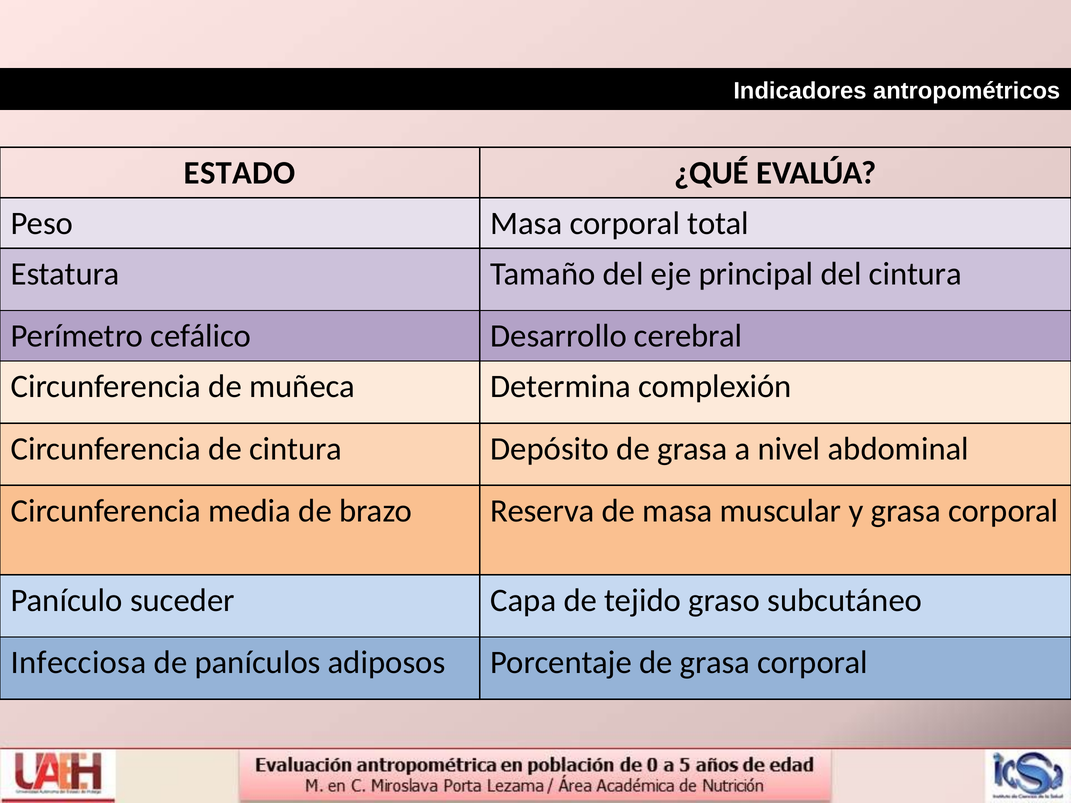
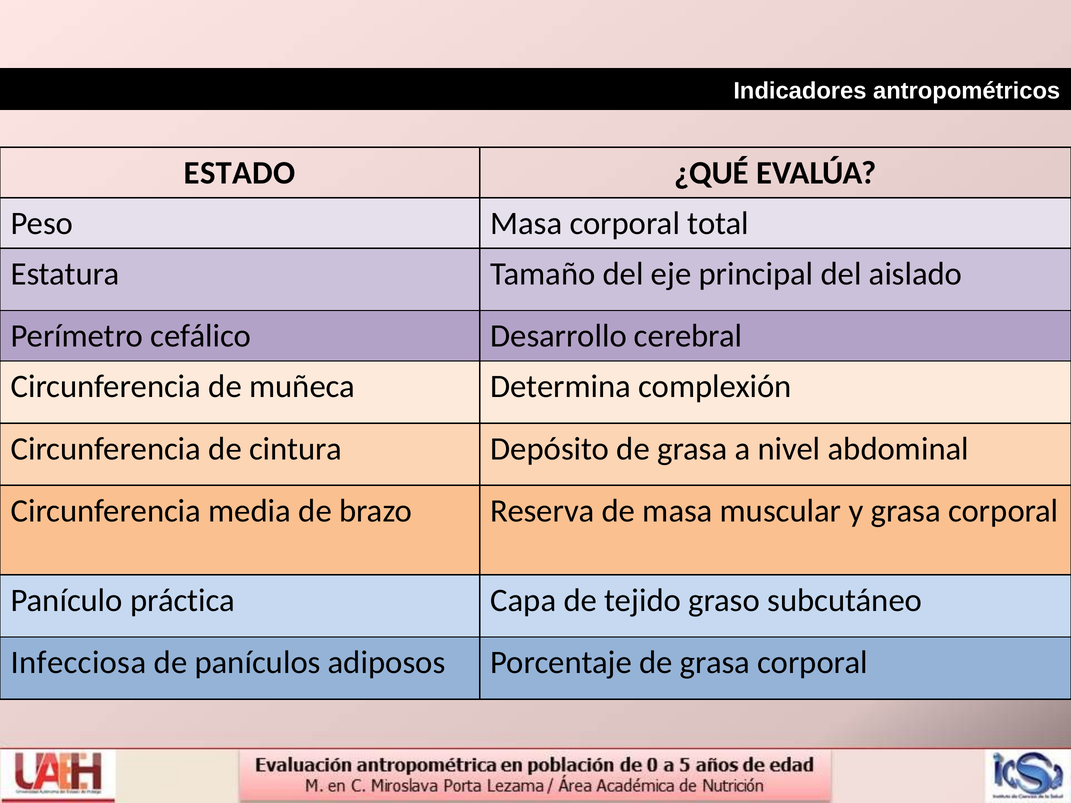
del cintura: cintura -> aislado (915, 274)
suceder: suceder -> práctica (182, 601)
